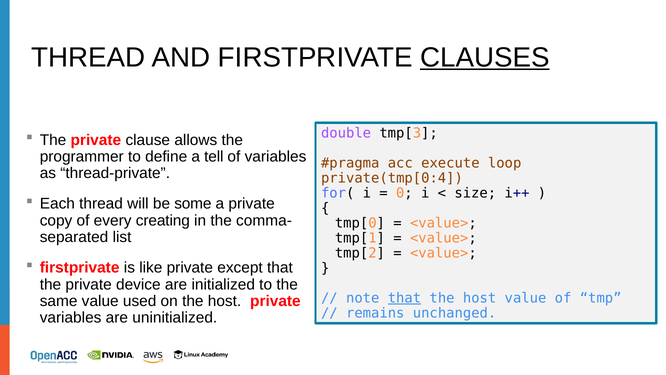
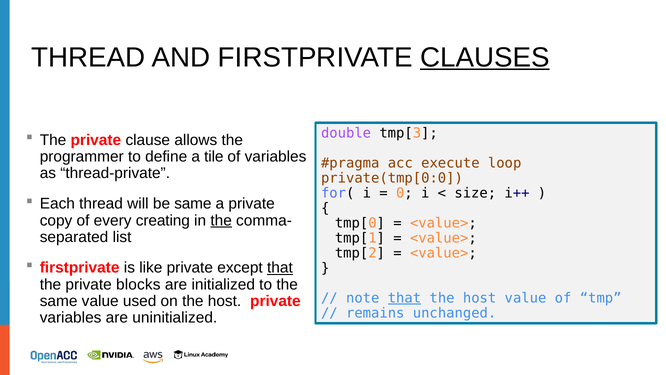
tell: tell -> tile (214, 156)
private(tmp[0:4: private(tmp[0:4 -> private(tmp[0:0 (392, 178)
be some: some -> same (193, 204)
the underline: none -> present (221, 220)
that underline: none -> present (280, 267)
device: device -> blocks (138, 284)
